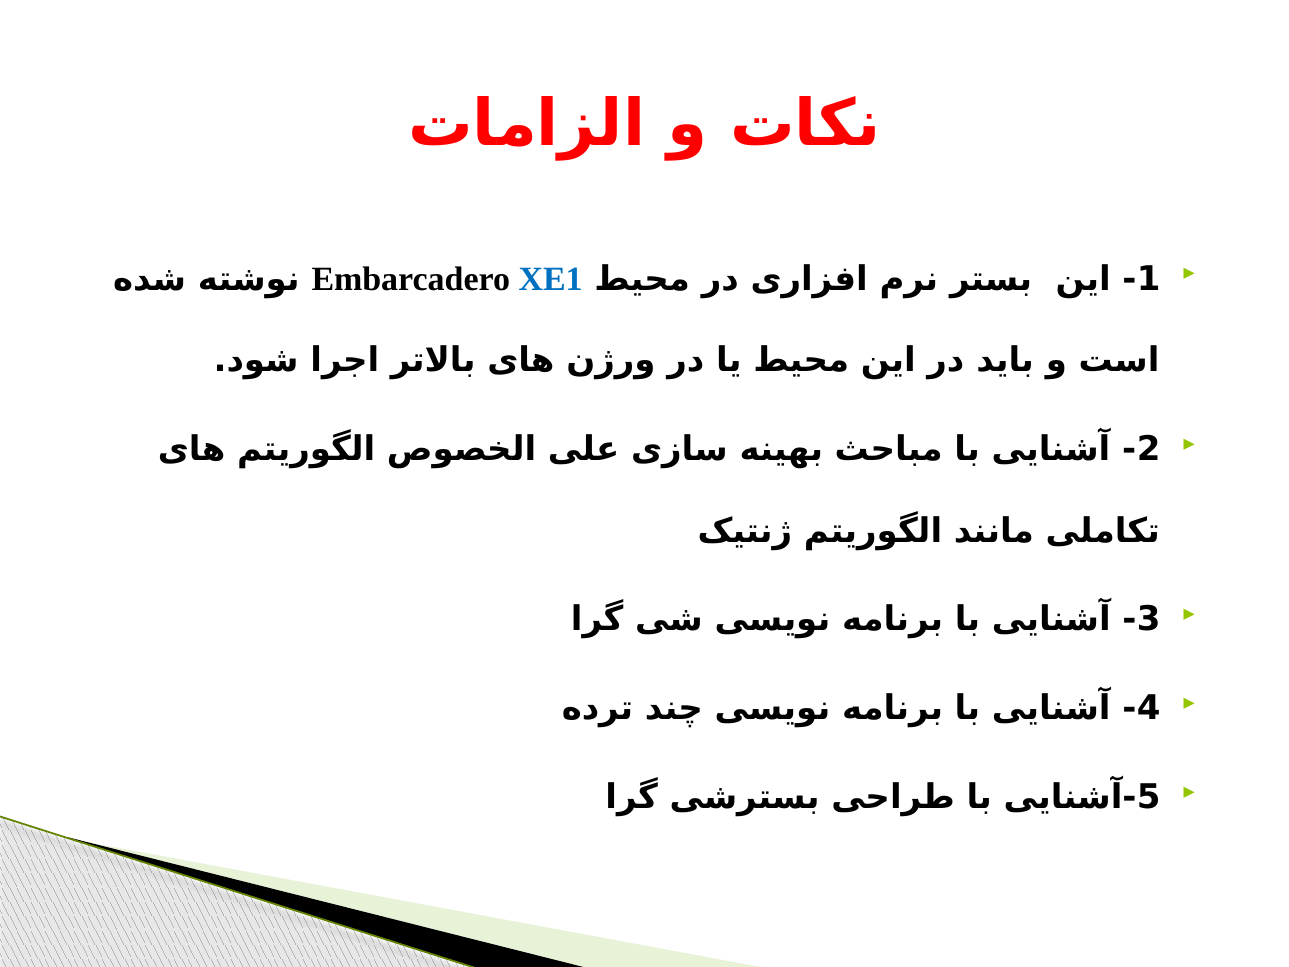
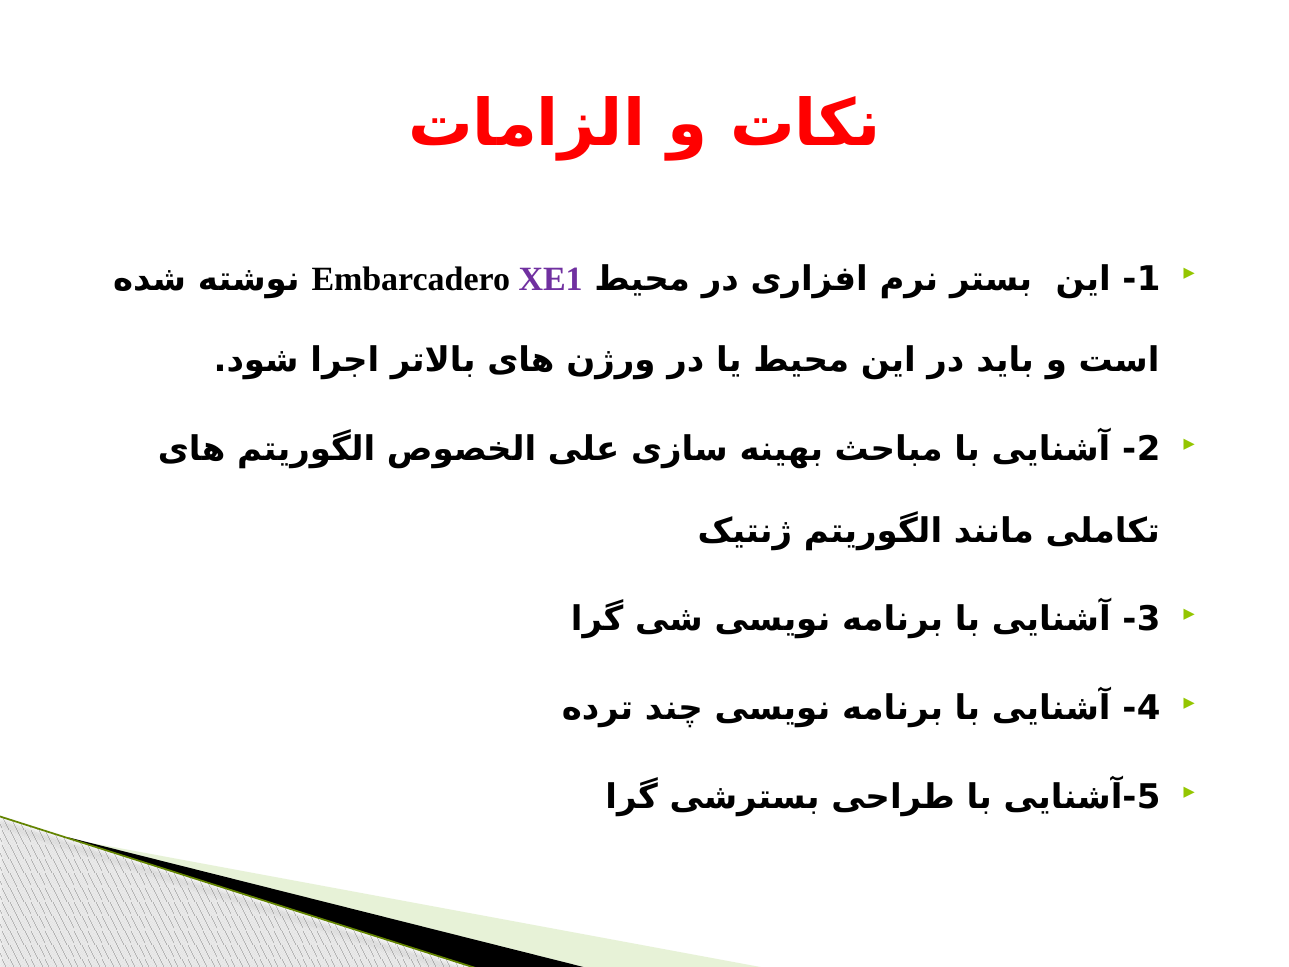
XE1 colour: blue -> purple (551, 279)
